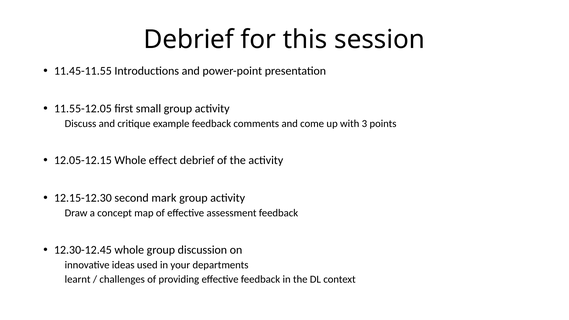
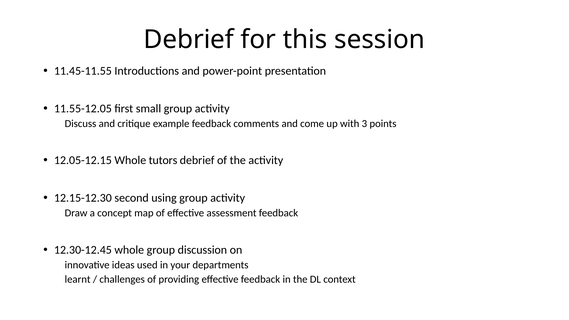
effect: effect -> tutors (163, 160)
mark: mark -> using (164, 198)
